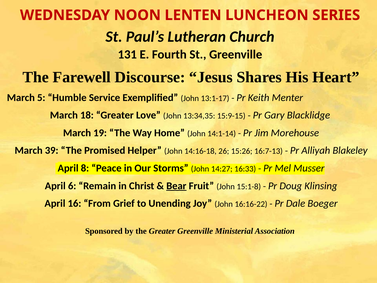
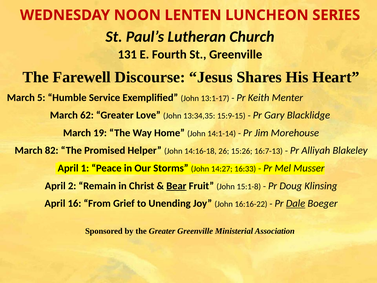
18: 18 -> 62 (87, 115)
39: 39 -> 82 (52, 150)
8: 8 -> 1 (85, 168)
6: 6 -> 2 (72, 186)
Dale underline: none -> present (296, 203)
